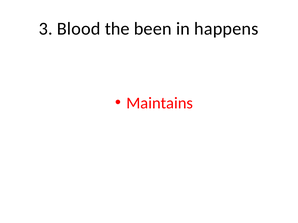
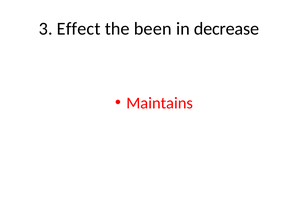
Blood: Blood -> Effect (79, 29)
happens: happens -> decrease (226, 29)
